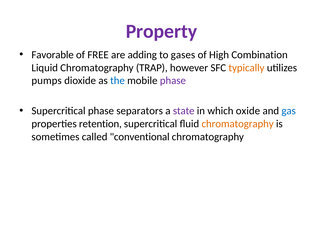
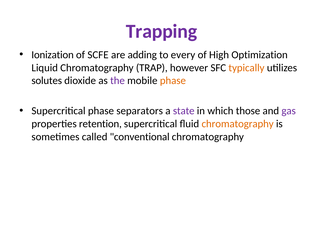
Property: Property -> Trapping (161, 31)
Favorable: Favorable -> Ionization (53, 55)
FREE: FREE -> SCFE (98, 55)
gases: gases -> every (183, 55)
Combination: Combination -> Optimization (260, 55)
pumps: pumps -> solutes (47, 80)
the colour: blue -> purple (118, 80)
phase colour: purple -> orange (173, 80)
oxide: oxide -> those (248, 111)
gas colour: blue -> purple (289, 111)
